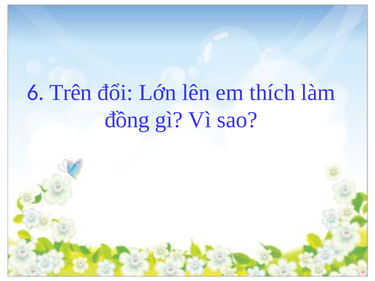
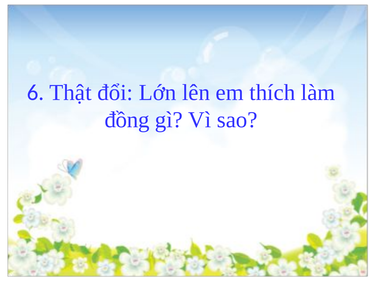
Trên: Trên -> Thật (70, 93)
